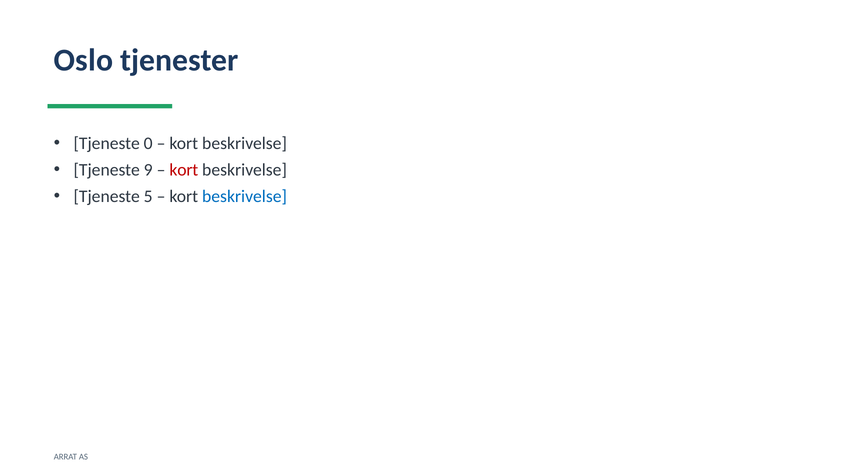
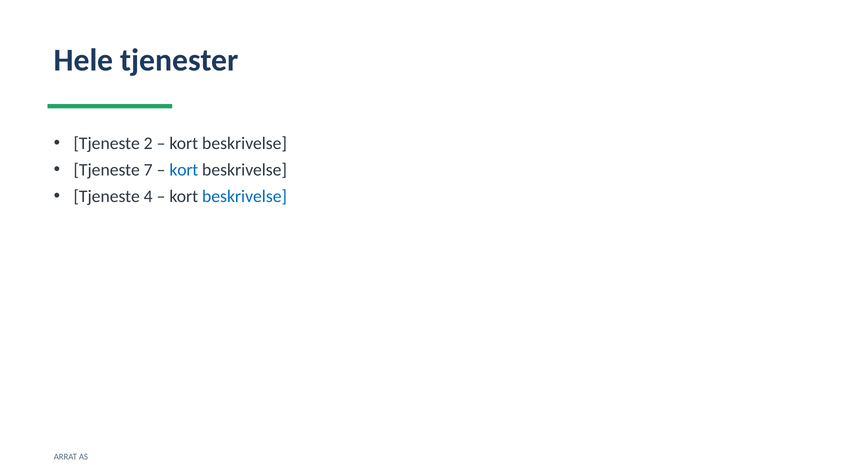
Oslo: Oslo -> Hele (83, 60)
0: 0 -> 2 (148, 143)
9: 9 -> 7 (148, 170)
kort colour: red -> blue (184, 170)
5: 5 -> 4 (148, 196)
